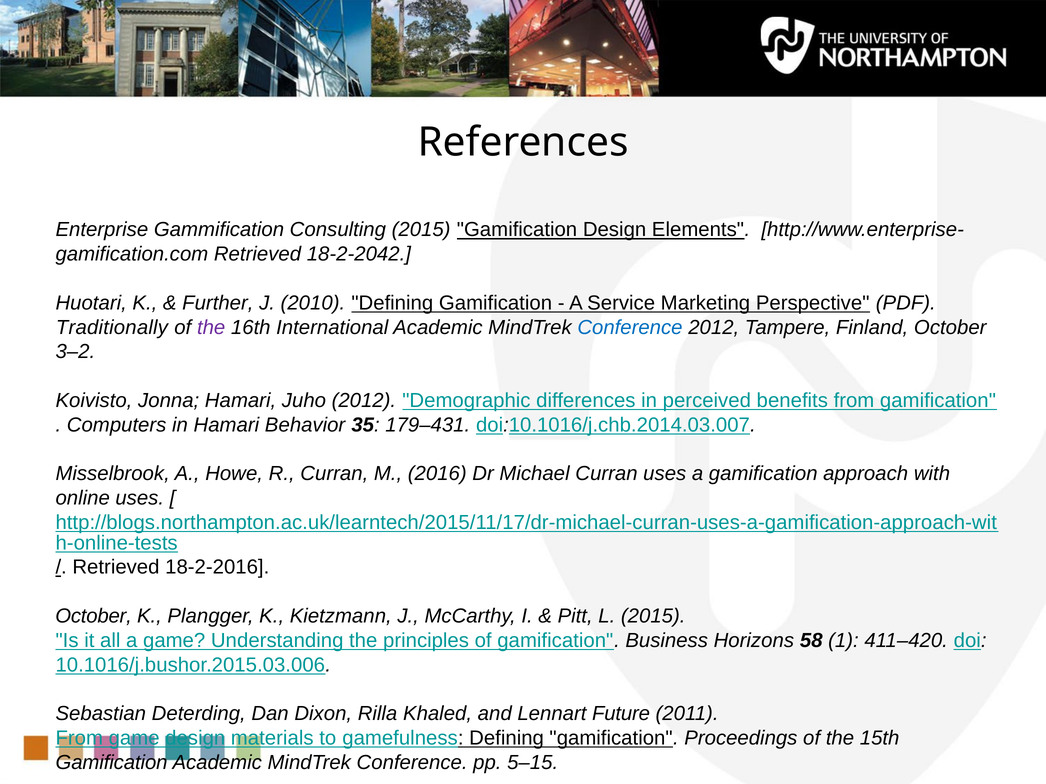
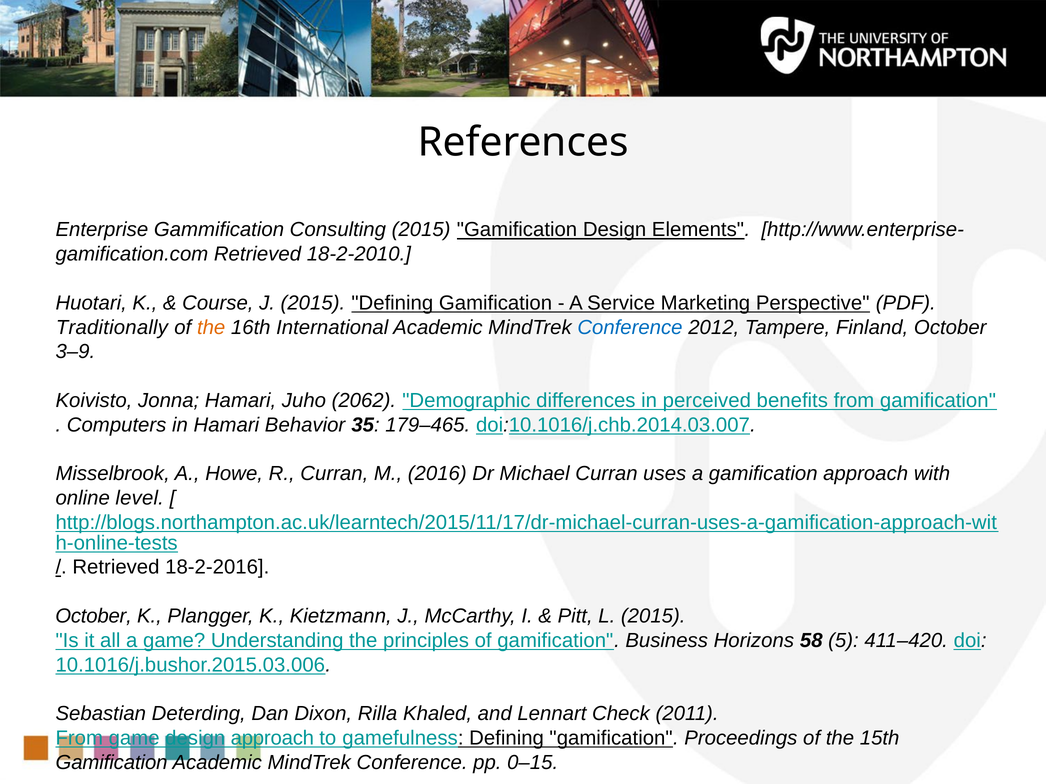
18-2-2042: 18-2-2042 -> 18-2-2010 (359, 254)
Further: Further -> Course (218, 303)
J 2010: 2010 -> 2015 (313, 303)
the colour: purple -> orange (211, 328)
3–2: 3–2 -> 3–9 (75, 352)
Juho 2012: 2012 -> 2062 (364, 401)
179–431: 179–431 -> 179–465 (428, 425)
online uses: uses -> level (140, 498)
1: 1 -> 5 (843, 641)
Future: Future -> Check (621, 714)
design materials: materials -> approach (272, 739)
5–15: 5–15 -> 0–15 (533, 763)
